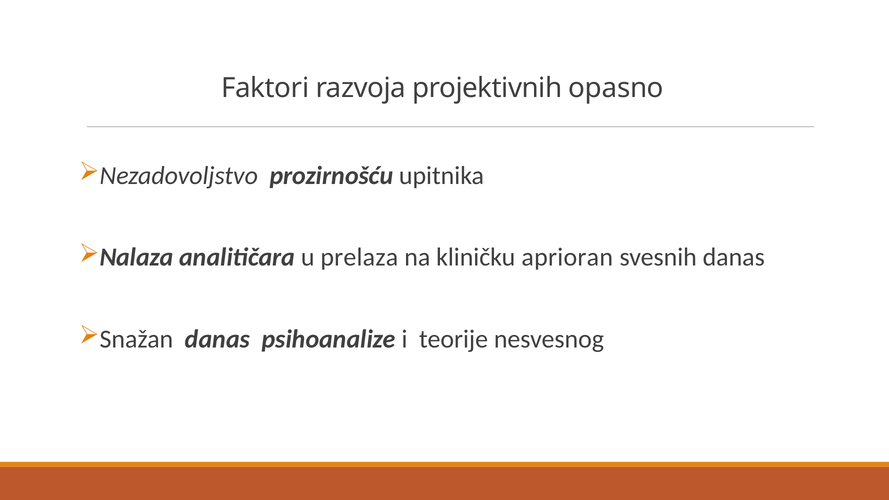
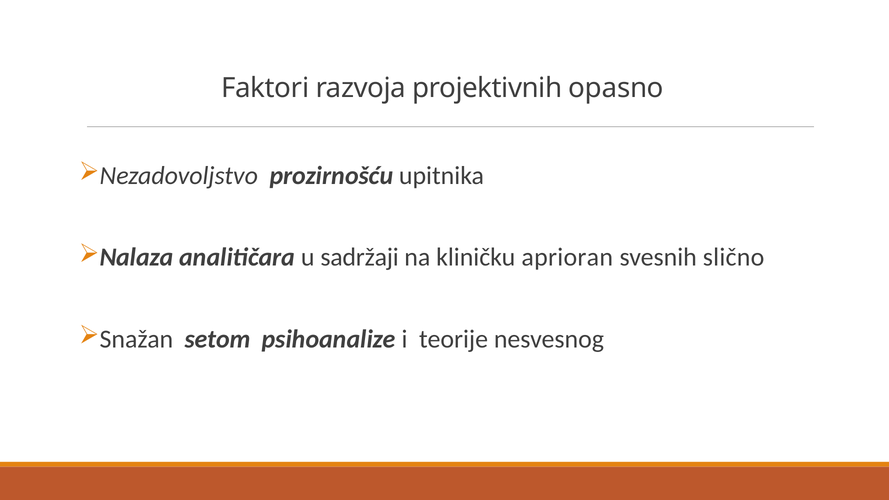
prelaza: prelaza -> sadržaji (360, 257)
svesnih danas: danas -> slično (734, 257)
Snažan danas: danas -> setom (218, 339)
